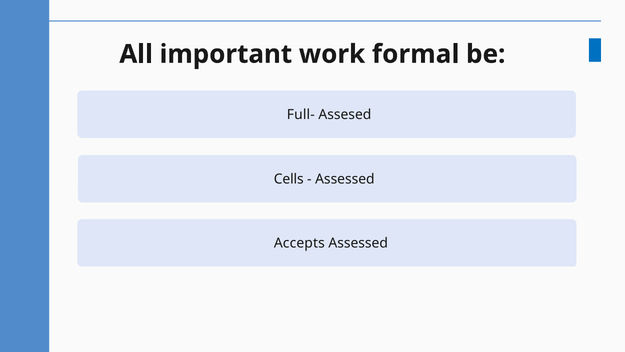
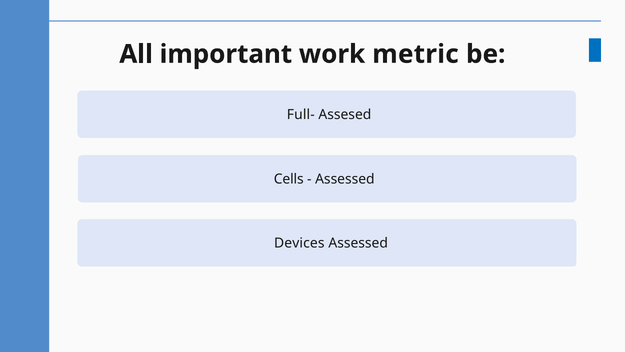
formal: formal -> metric (415, 54)
Accepts: Accepts -> Devices (299, 243)
